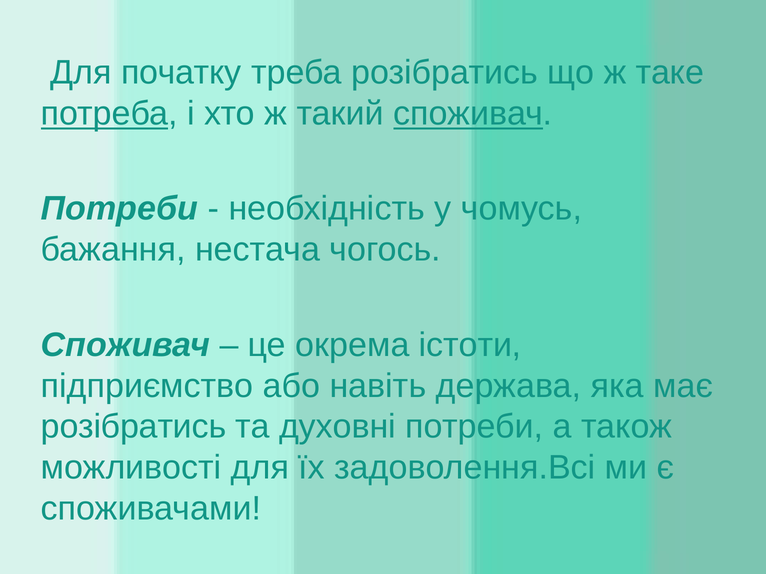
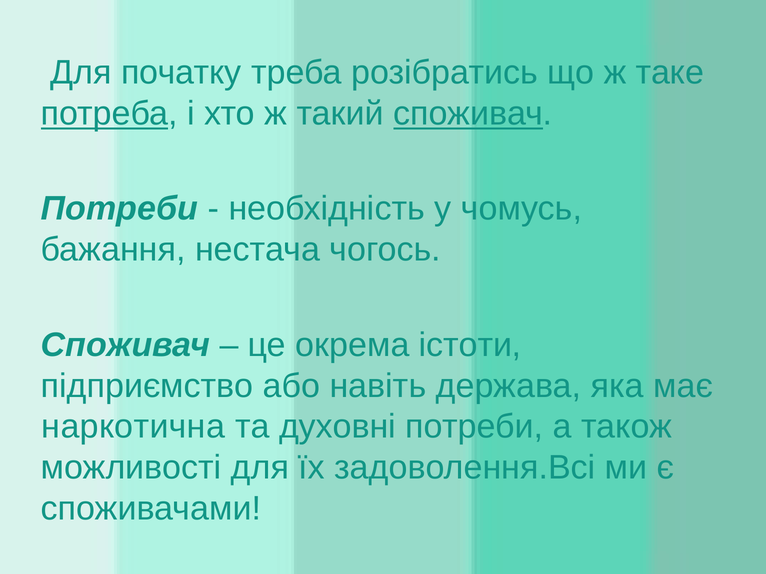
розібратись: розібратись -> наркотична (133, 427)
